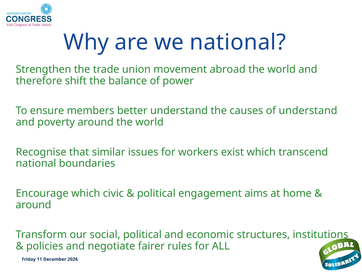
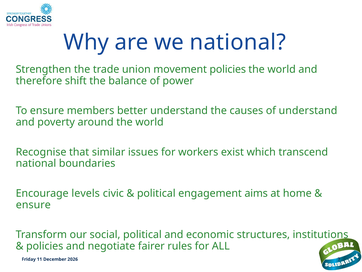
movement abroad: abroad -> policies (228, 69)
Encourage which: which -> levels (86, 193)
around: around -> ensure (33, 204)
